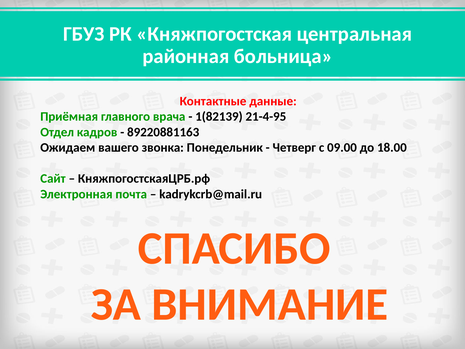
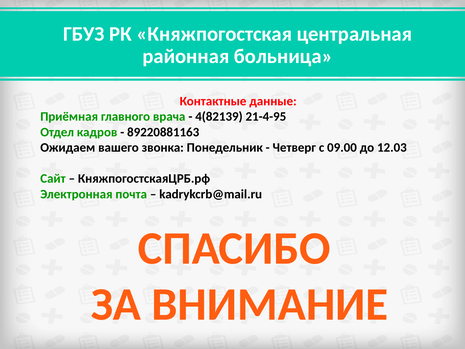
1(82139: 1(82139 -> 4(82139 (219, 117)
18.00: 18.00 -> 12.03 (392, 148)
